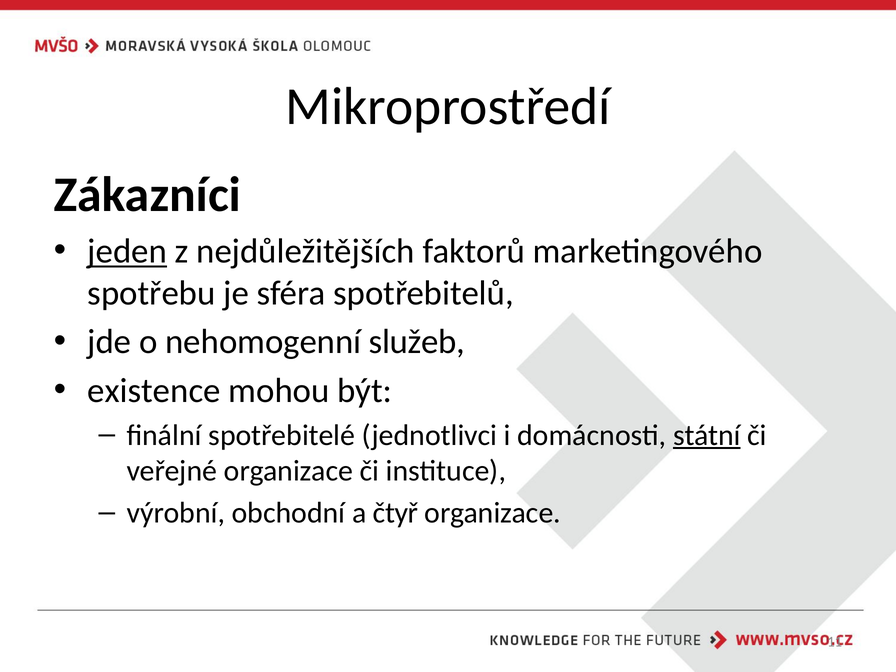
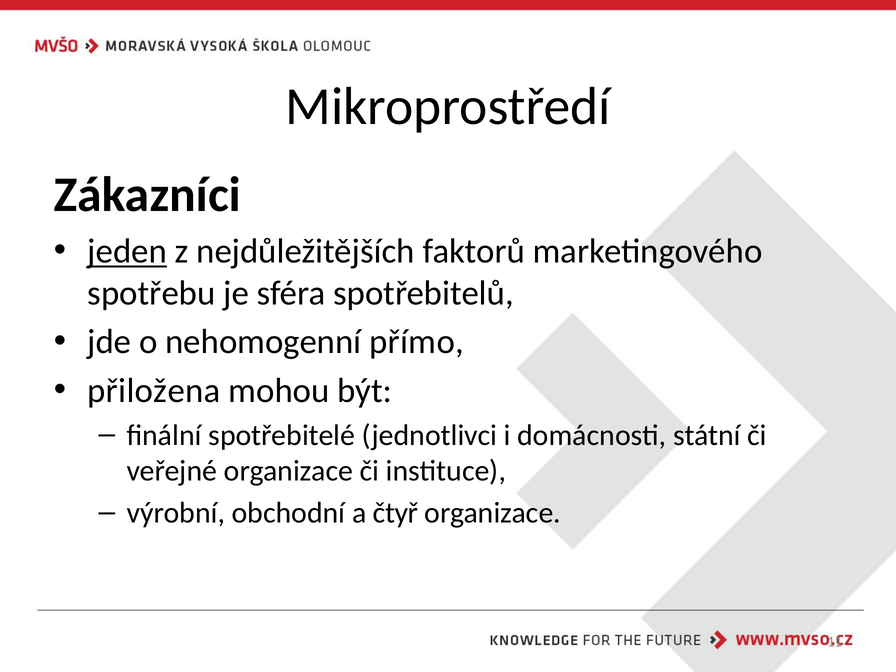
služeb: služeb -> přímo (417, 342)
existence: existence -> přiložena (154, 391)
státní underline: present -> none (707, 435)
